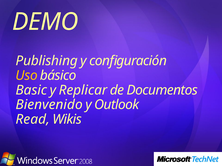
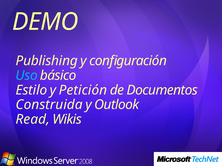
Uso colour: yellow -> light blue (27, 76)
Basic: Basic -> Estilo (31, 90)
Replicar: Replicar -> Petición (83, 90)
Bienvenido: Bienvenido -> Construida (49, 105)
